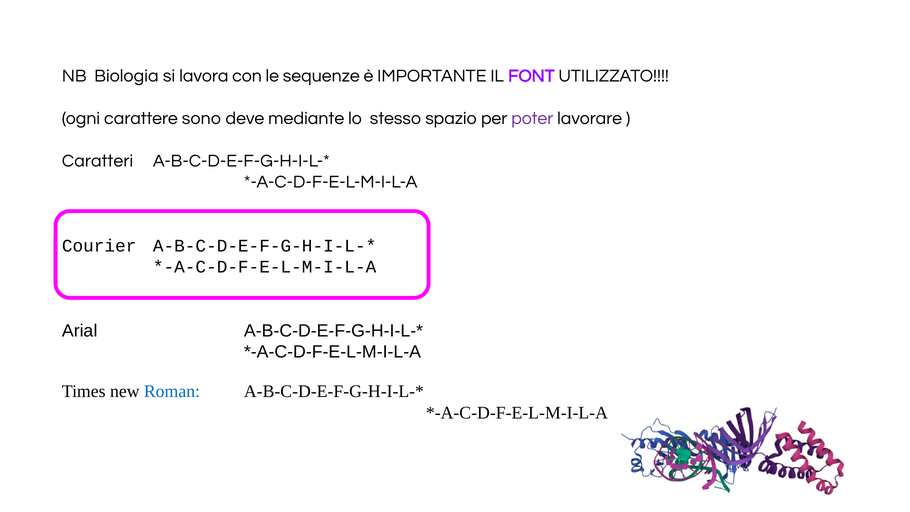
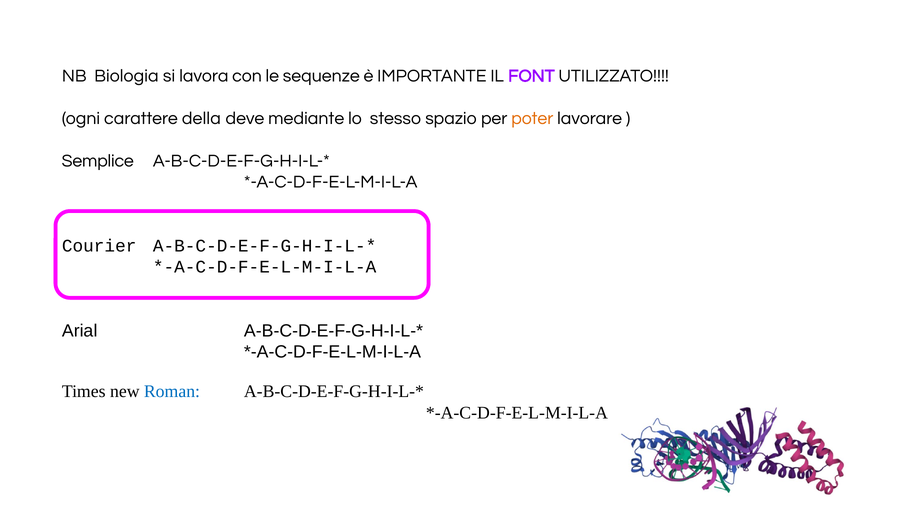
sono: sono -> della (201, 118)
poter colour: purple -> orange (532, 118)
Caratteri: Caratteri -> Semplice (98, 161)
